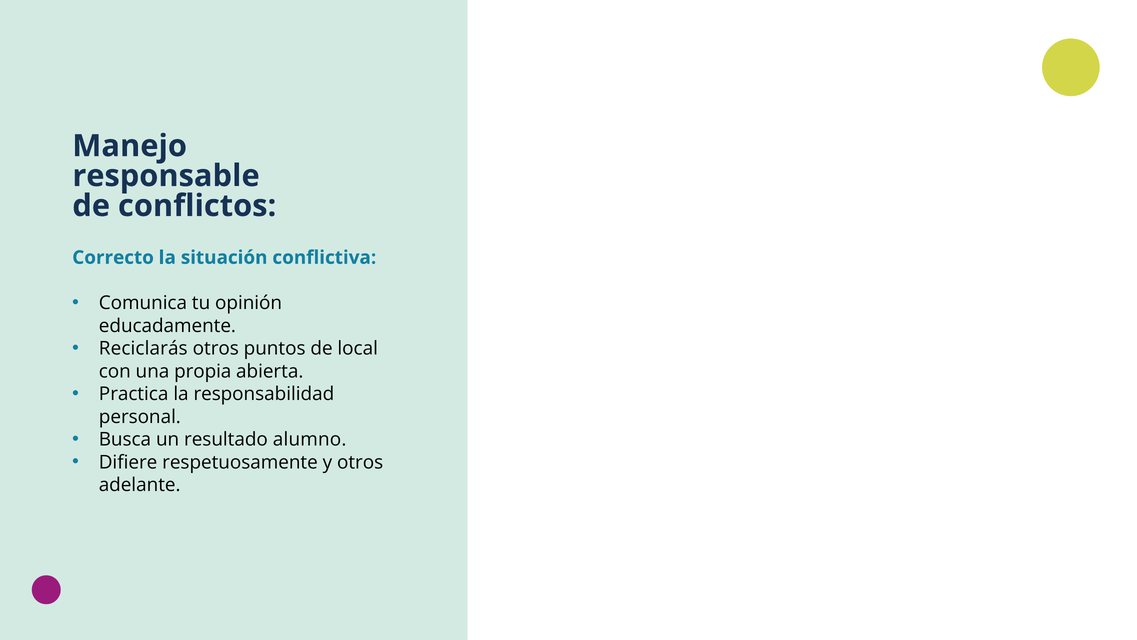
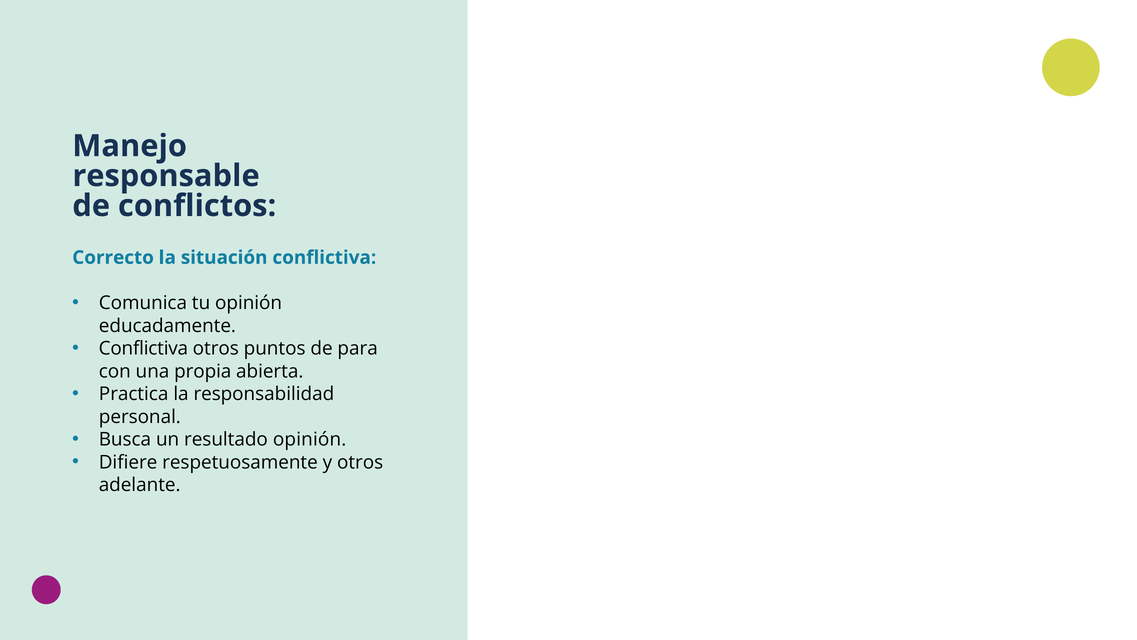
Reciclarás: Reciclarás -> Conflictiva (143, 348)
local: local -> para (358, 348)
resultado alumno: alumno -> opinión (310, 439)
